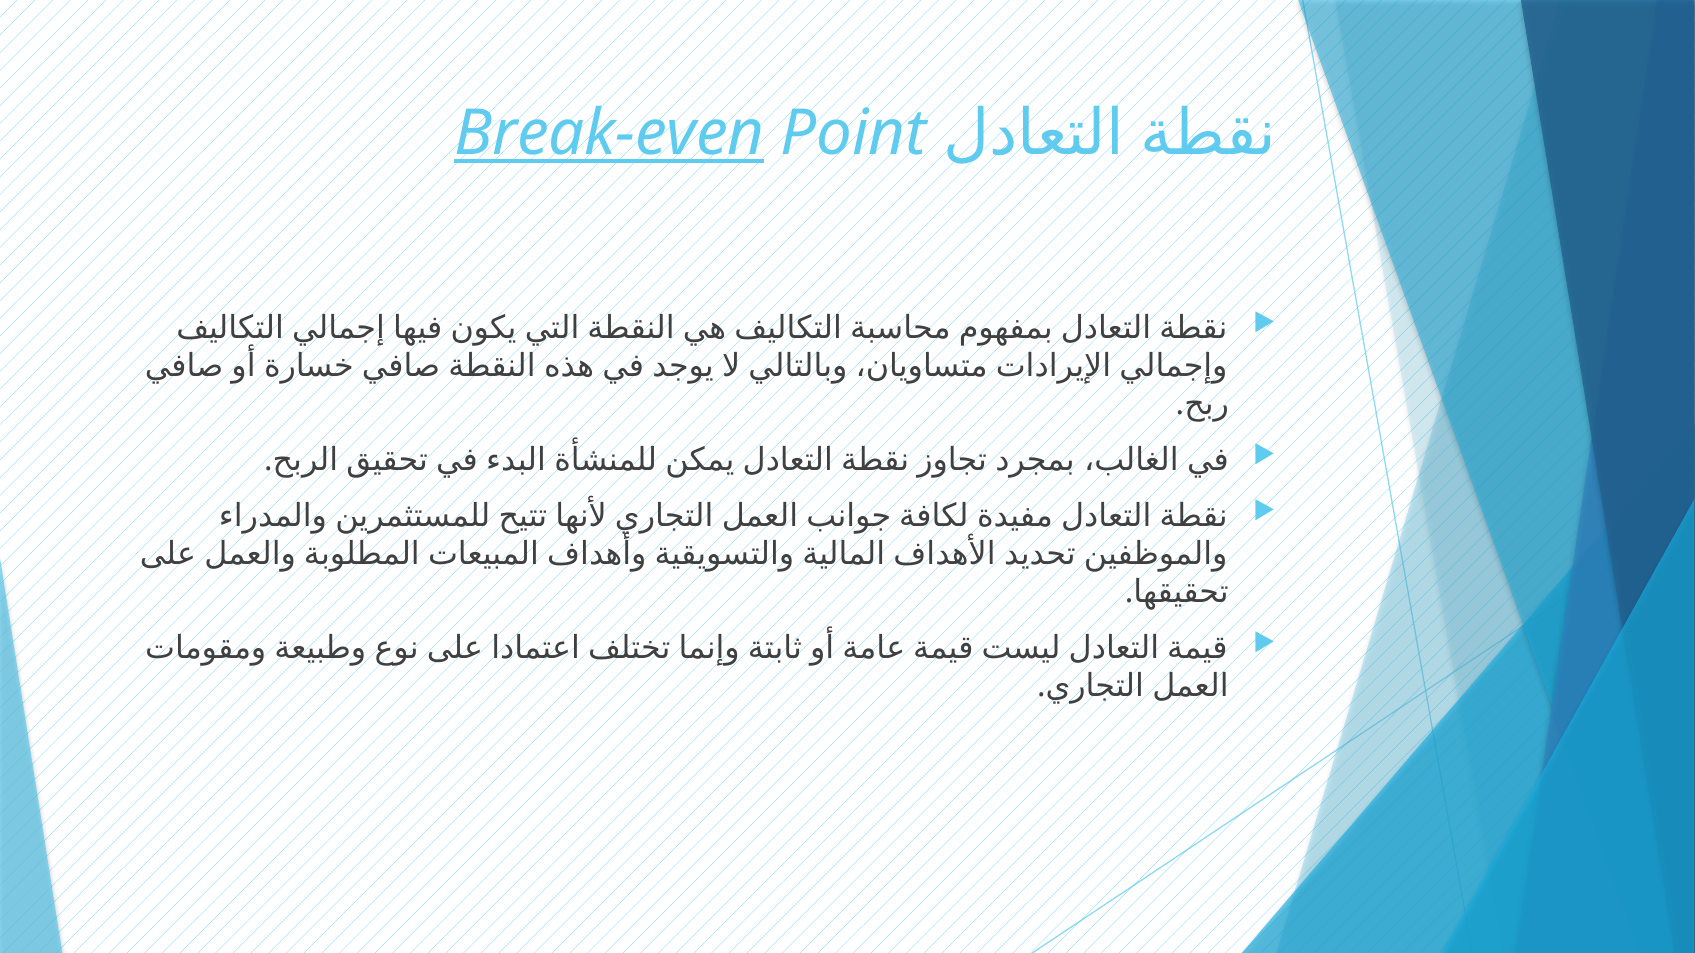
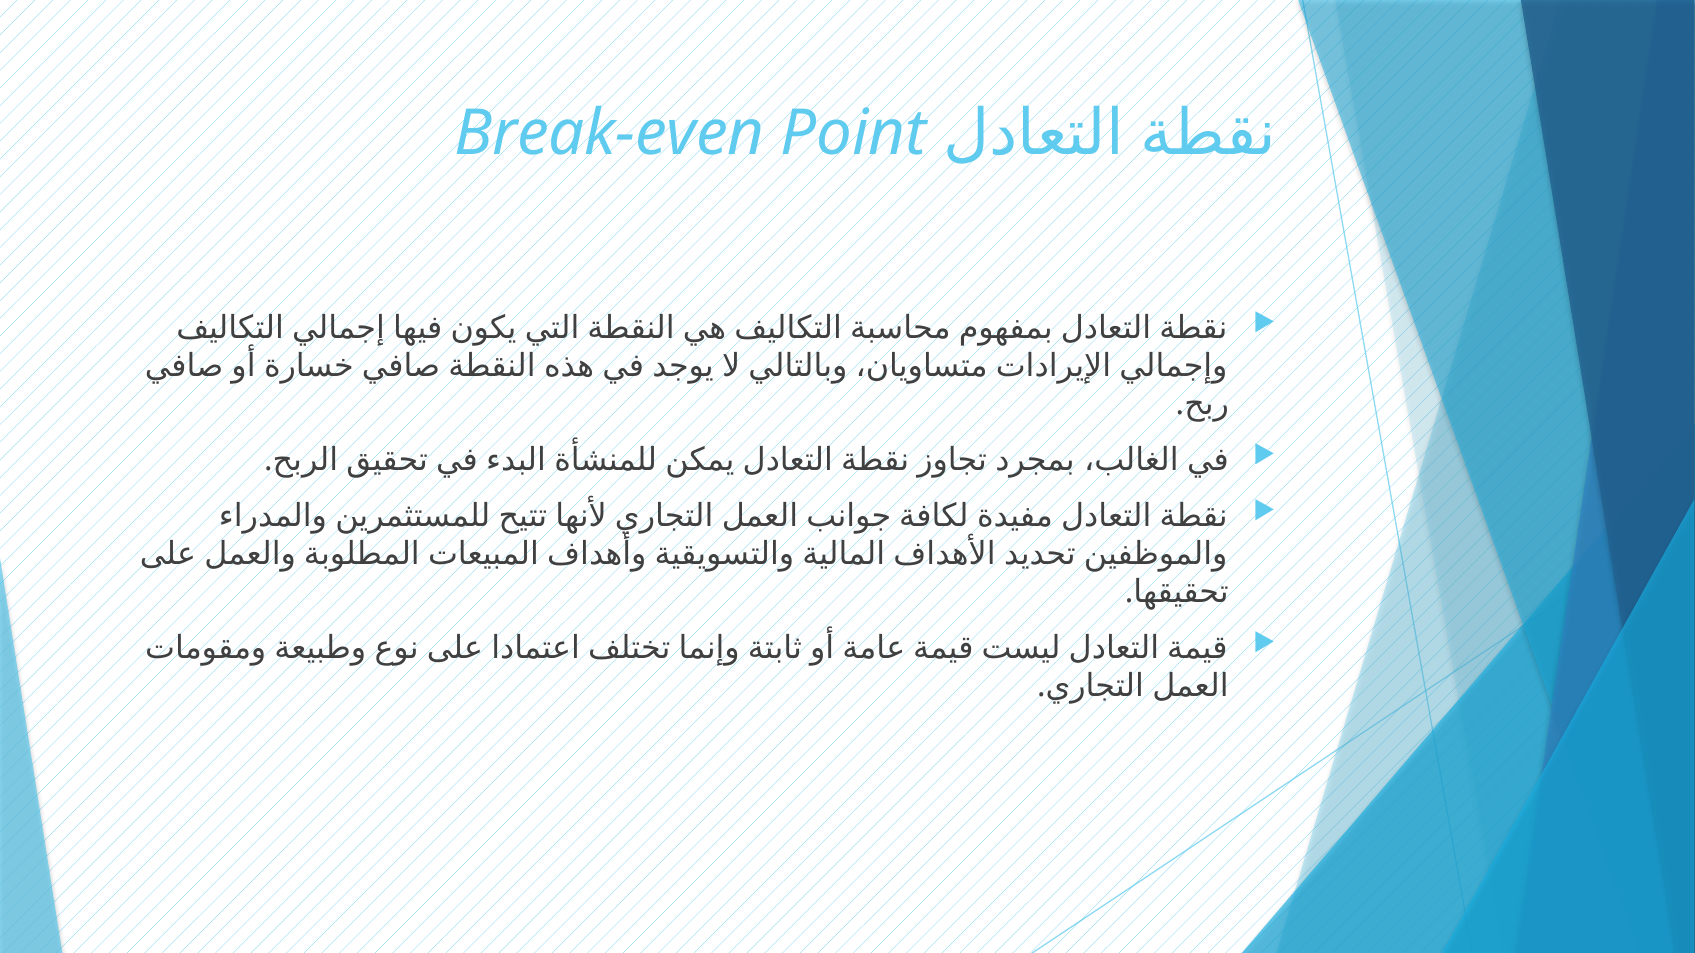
Break-even underline: present -> none (609, 134)
